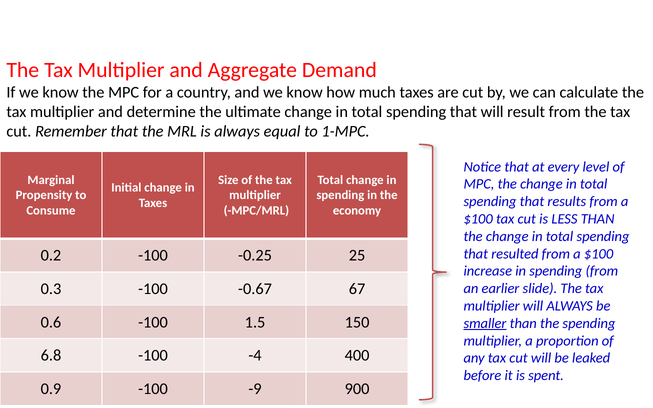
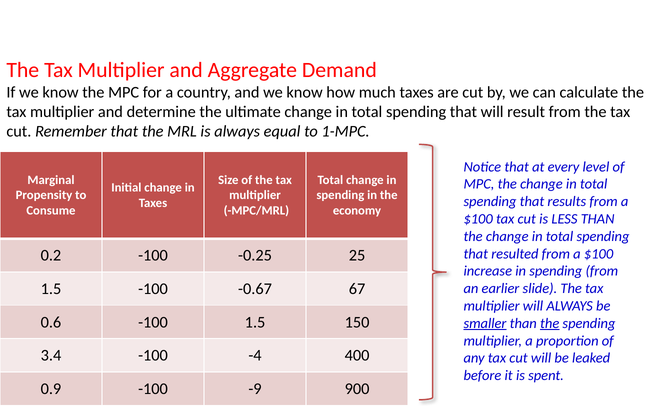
0.3: 0.3 -> 1.5 (51, 289)
the underline: none -> present (550, 323)
6.8: 6.8 -> 3.4 (51, 356)
